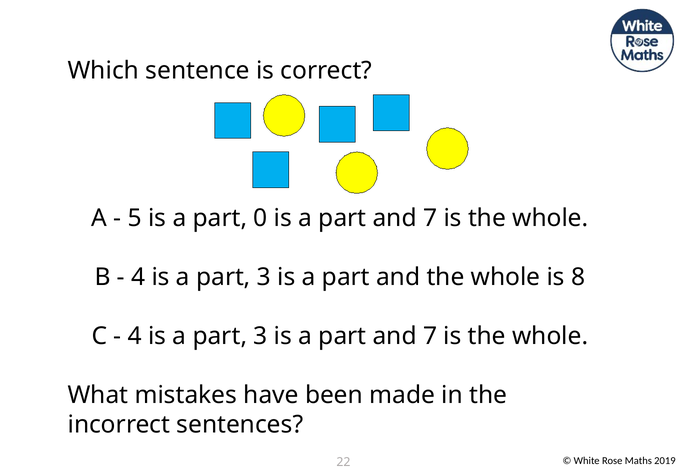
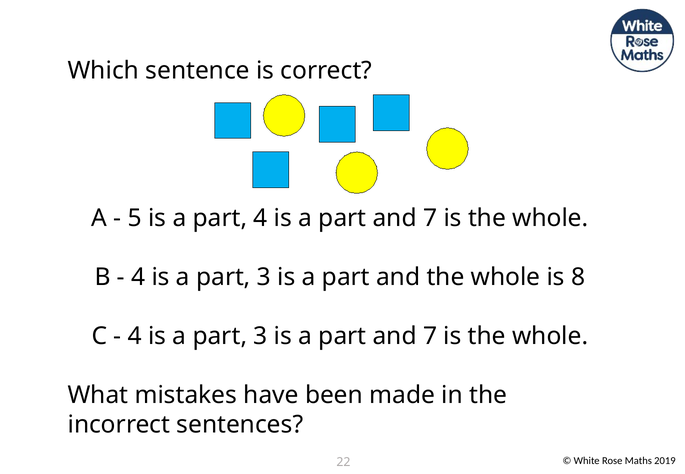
part 0: 0 -> 4 (260, 218)
